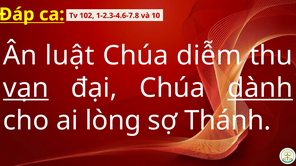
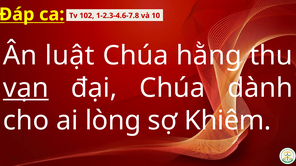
diễm: diễm -> hằng (209, 56)
dành underline: present -> none (260, 88)
Thánh: Thánh -> Khiêm (228, 121)
